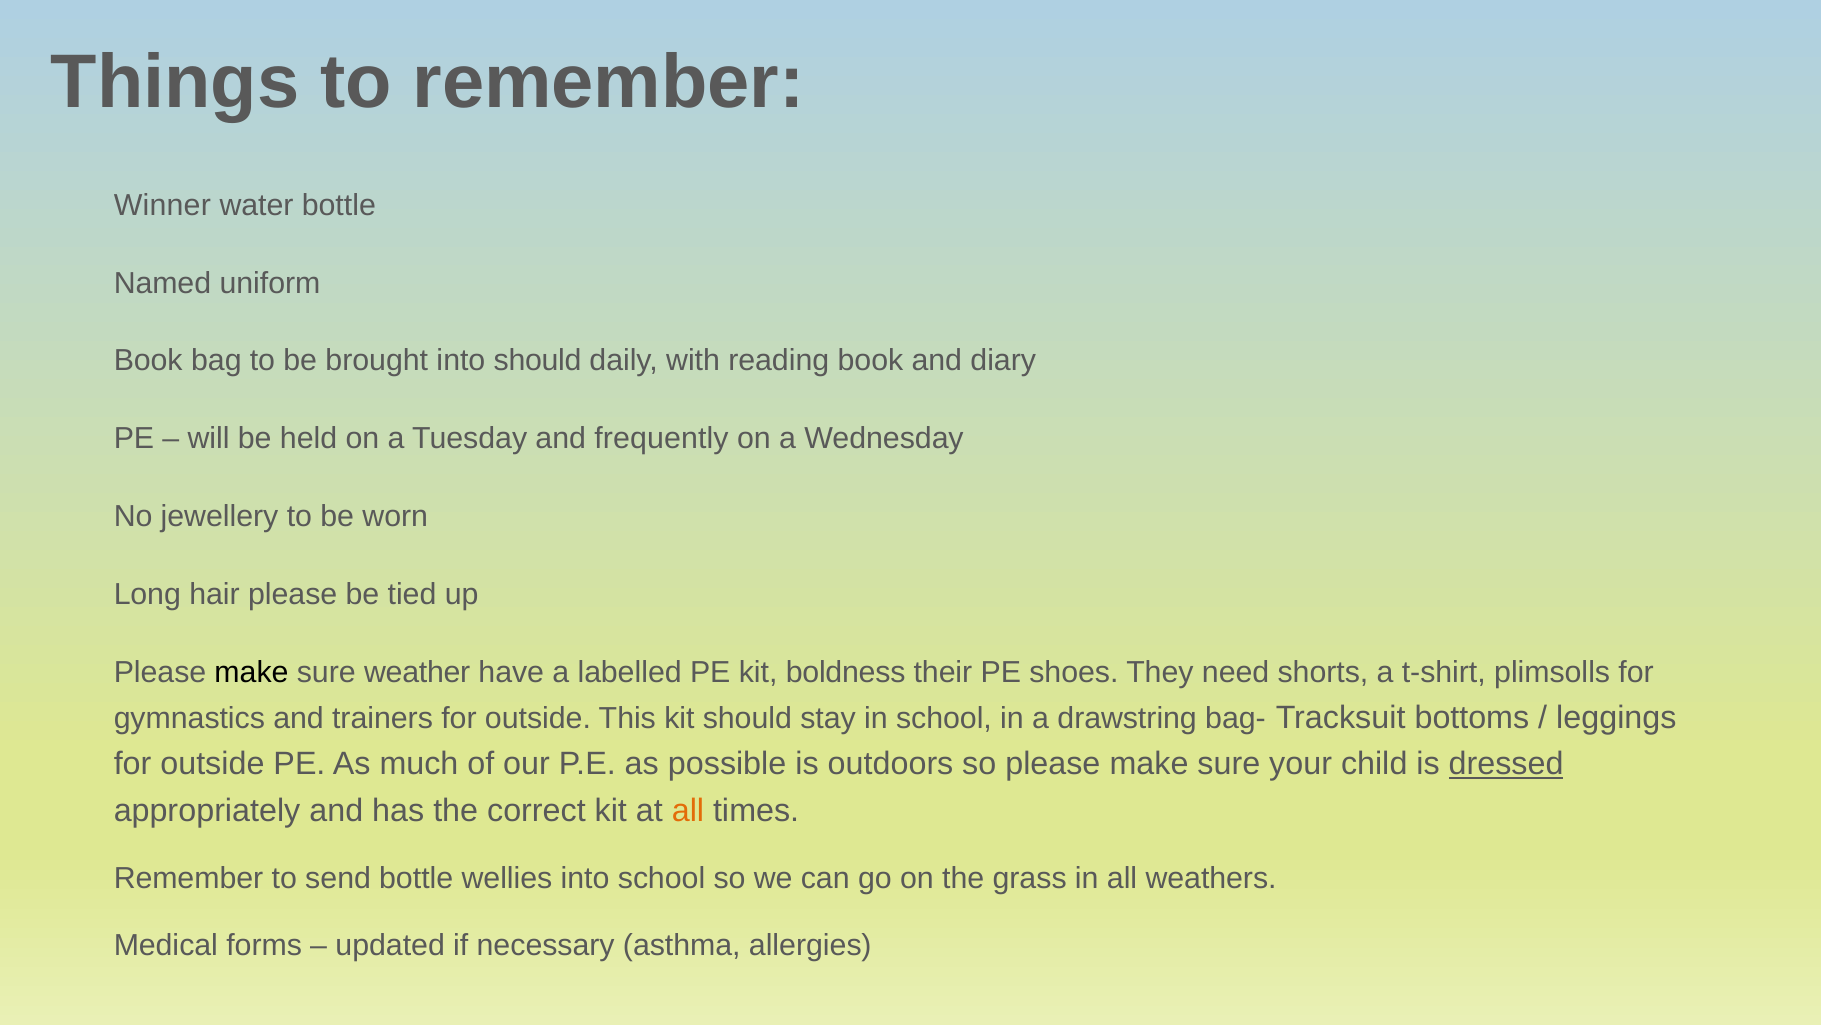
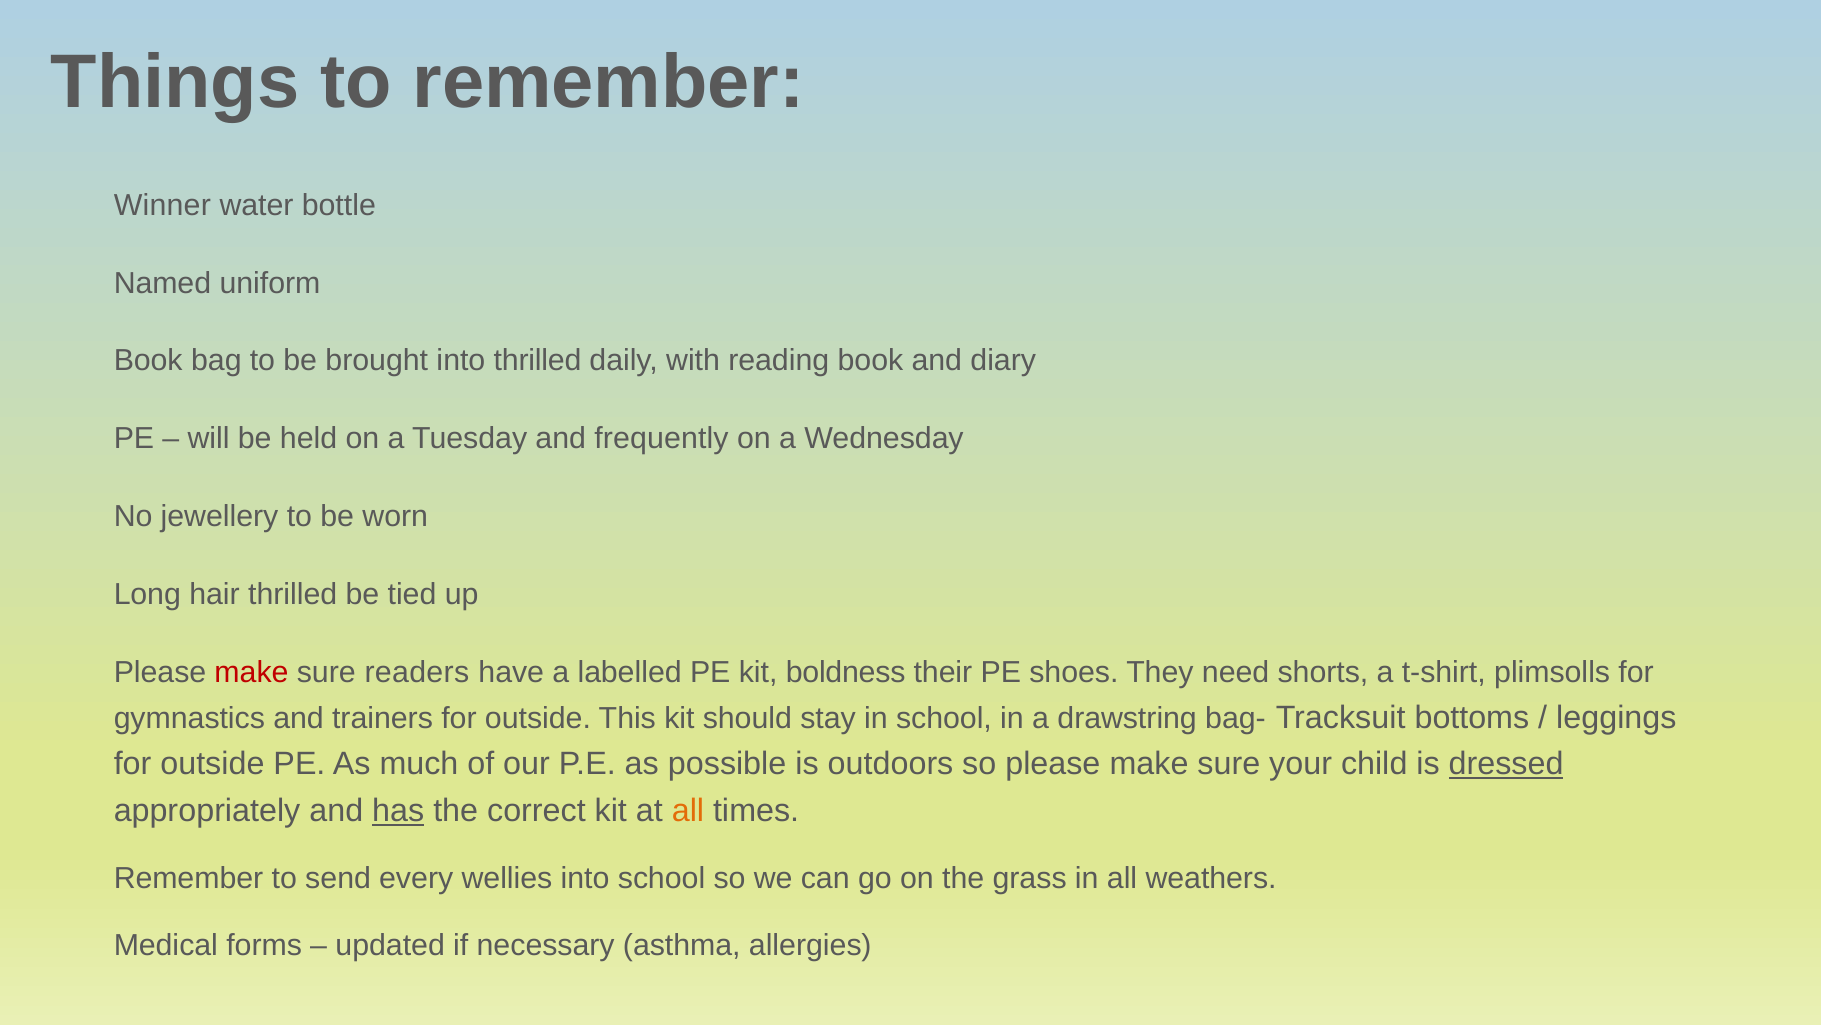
into should: should -> thrilled (538, 361)
hair please: please -> thrilled (293, 594)
make colour: black -> red (251, 672)
weather: weather -> readers (417, 672)
has underline: none -> present (398, 810)
send bottle: bottle -> every (416, 878)
